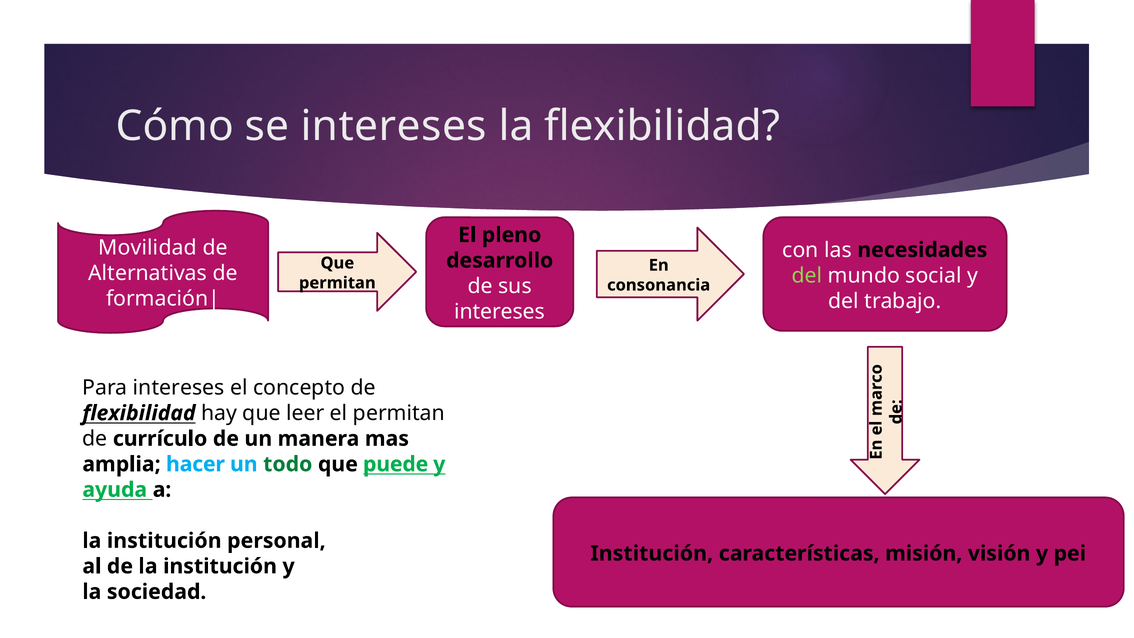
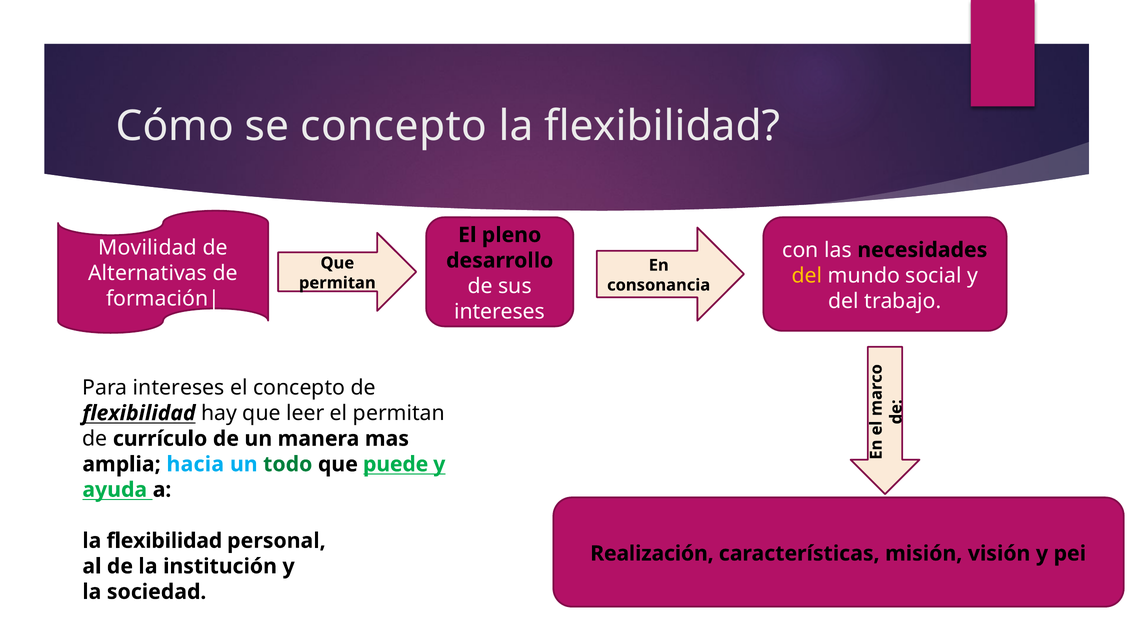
se intereses: intereses -> concepto (394, 126)
del colour: light green -> yellow (807, 275)
hacer: hacer -> hacia (195, 464)
institución: institución -> flexibilidad (164, 541)
Institución: Institución -> Realización (652, 553)
